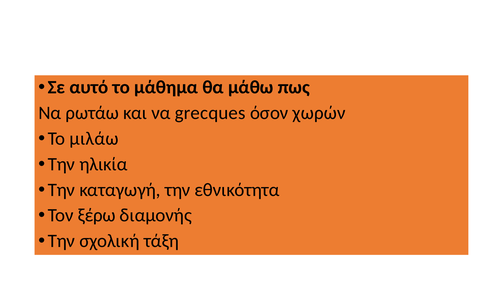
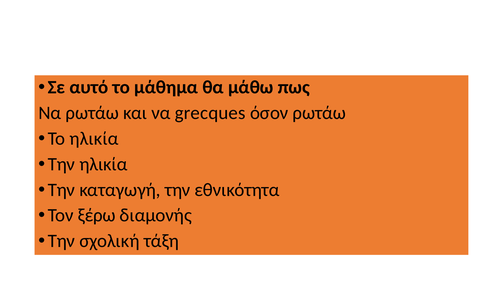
όσον χωρών: χωρών -> ρωτάω (319, 113)
Το μιλάω: μιλάω -> ηλικία (94, 139)
